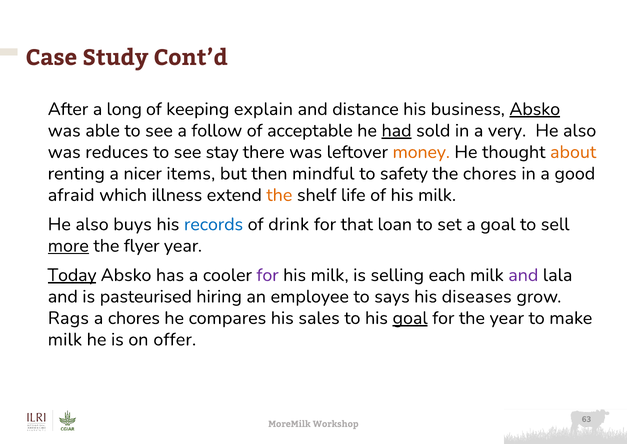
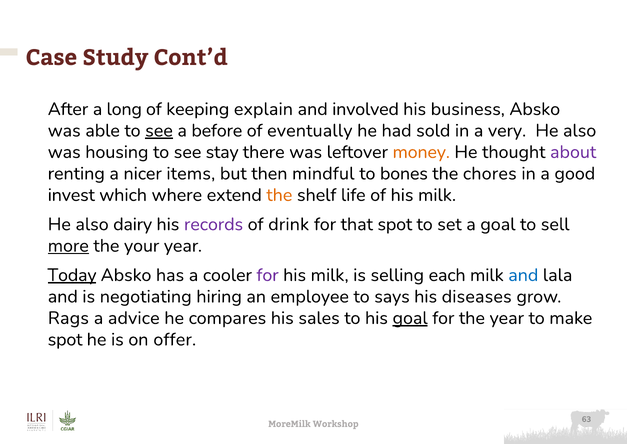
distance: distance -> involved (366, 109)
Absko underline: present -> none (535, 109)
see underline: none -> present (159, 130)
follow: follow -> before (217, 130)
acceptable: acceptable -> eventually (310, 130)
had underline: present -> none (397, 130)
reduces: reduces -> housing (117, 152)
about colour: orange -> purple (573, 152)
safety: safety -> bones (404, 173)
afraid: afraid -> invest (71, 195)
illness: illness -> where (177, 195)
buys: buys -> dairy (133, 224)
records colour: blue -> purple (214, 224)
that loan: loan -> spot (395, 224)
flyer: flyer -> your (142, 246)
and colour: purple -> blue (523, 275)
pasteurised: pasteurised -> negotiating (146, 296)
a chores: chores -> advice (134, 318)
milk: milk -> spot (65, 339)
